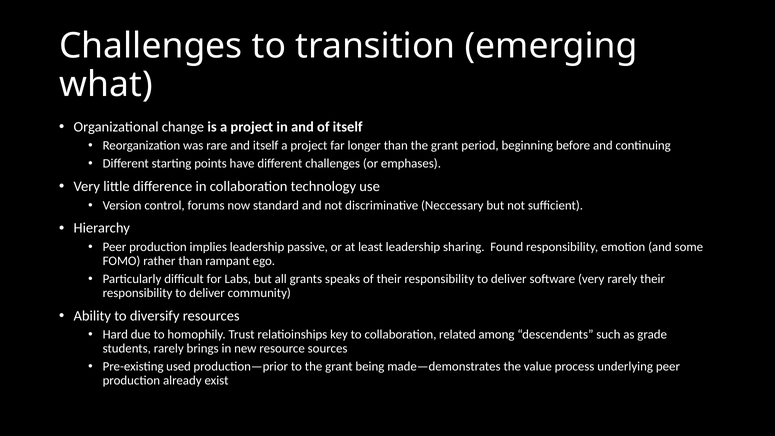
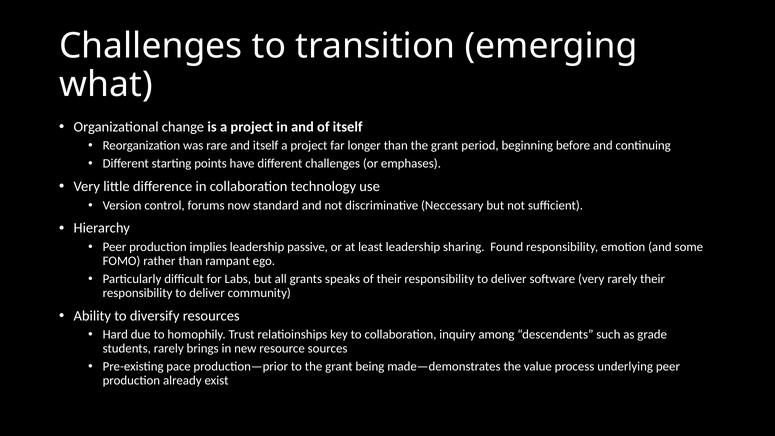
related: related -> inquiry (457, 335)
used: used -> pace (179, 366)
